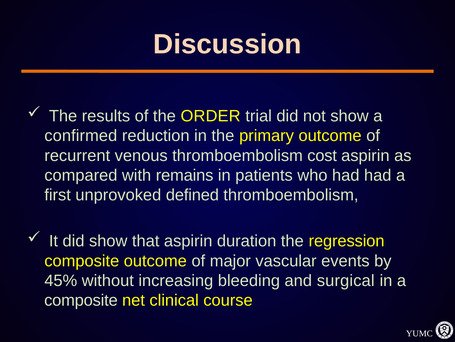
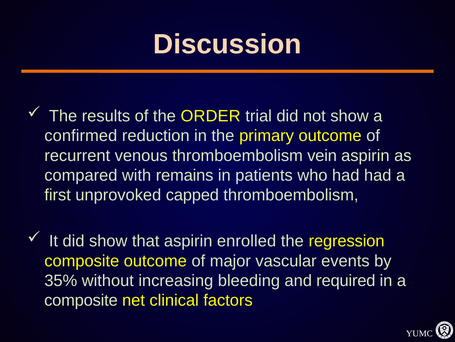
cost: cost -> vein (322, 155)
defined: defined -> capped (192, 195)
duration: duration -> enrolled (247, 241)
45%: 45% -> 35% (61, 280)
surgical: surgical -> required (346, 280)
course: course -> factors (228, 300)
